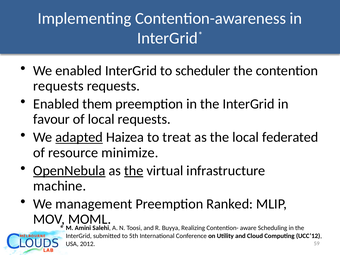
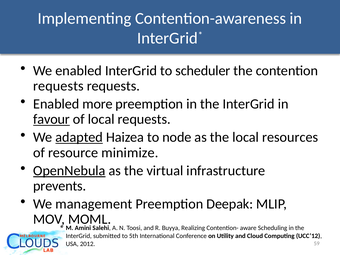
them: them -> more (98, 104)
favour underline: none -> present (52, 119)
treat: treat -> node (177, 137)
federated: federated -> resources (290, 137)
the underline: present -> none (134, 171)
machine: machine -> prevents (60, 186)
Ranked: Ranked -> Deepak (230, 204)
